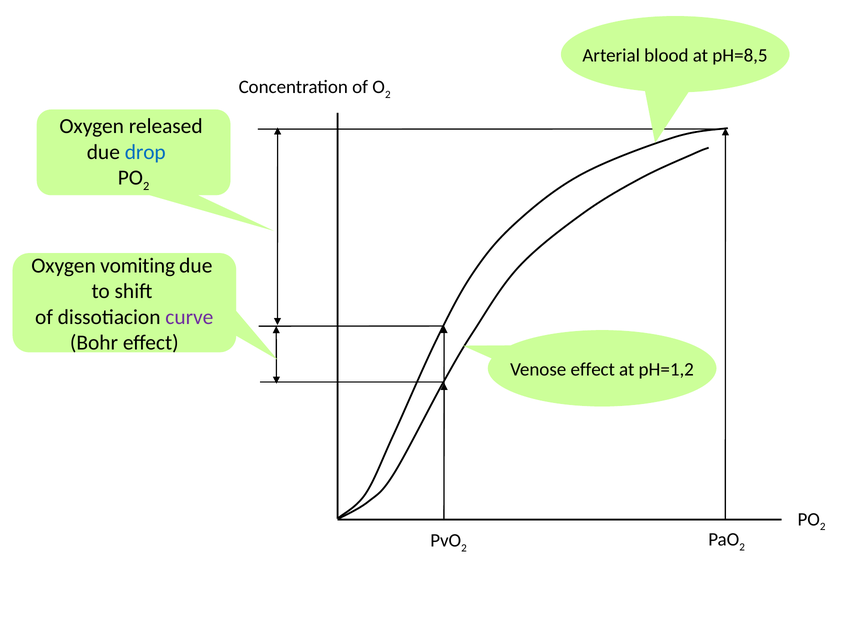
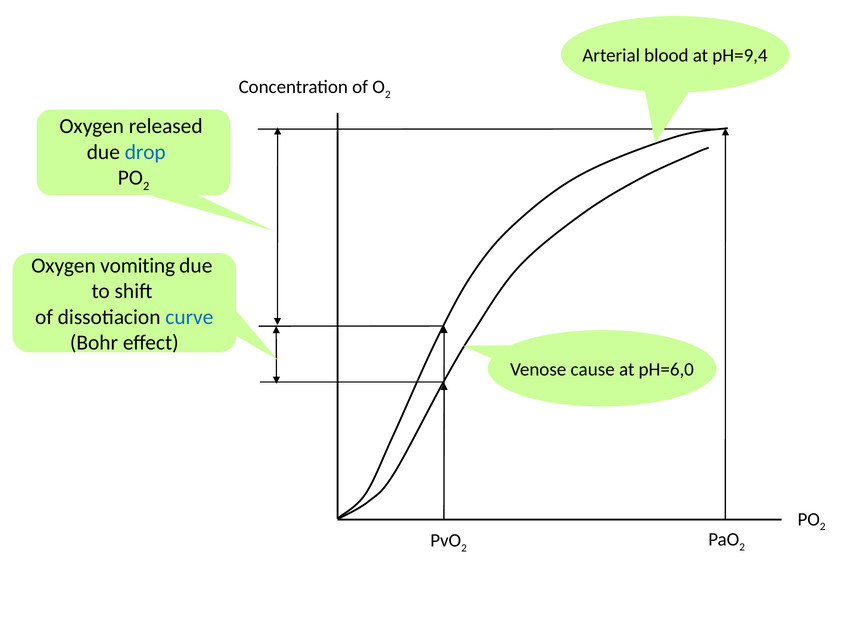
pH=8,5: pH=8,5 -> pH=9,4 (740, 56)
curve colour: purple -> blue (189, 317)
Venose effect: effect -> cause (593, 370)
pH=1,2: pH=1,2 -> pH=6,0 (666, 370)
